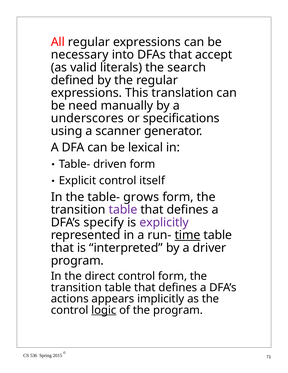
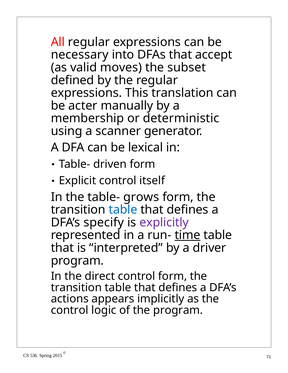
literals: literals -> moves (121, 67)
search: search -> subset (187, 67)
need: need -> acter (83, 106)
underscores: underscores -> membership (87, 118)
specifications: specifications -> deterministic (181, 118)
table colour: purple -> blue (123, 210)
logic underline: present -> none (104, 310)
